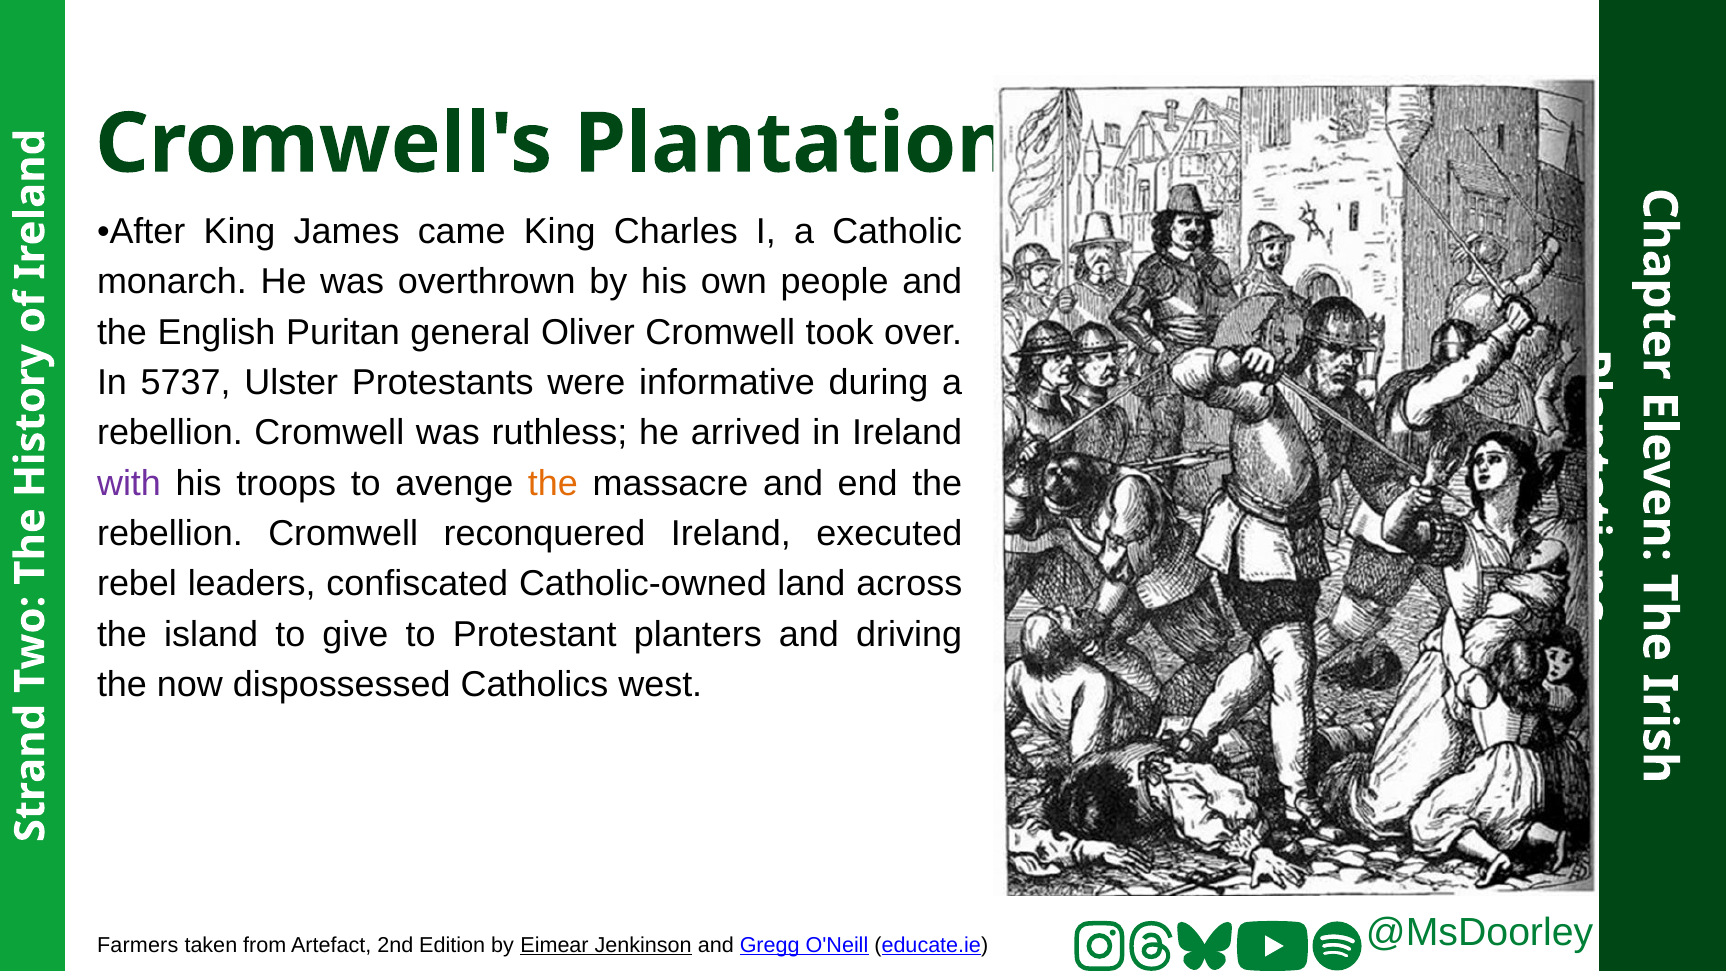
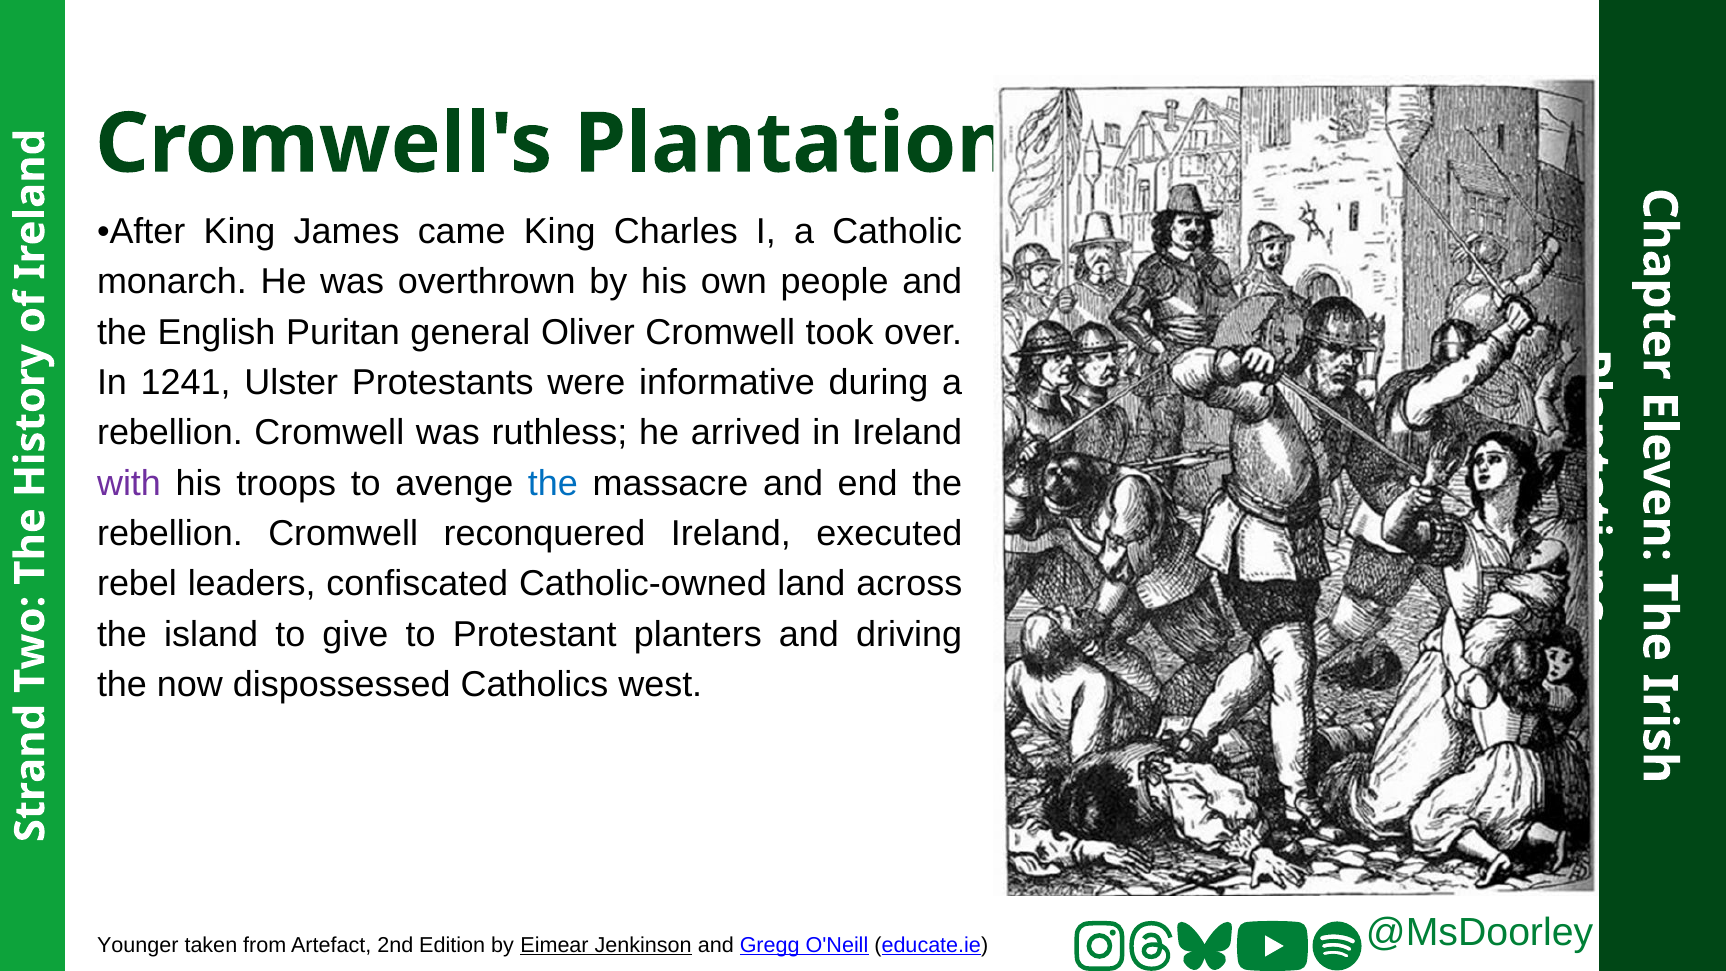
5737: 5737 -> 1241 (186, 382)
the colour: orange -> blue (553, 483)
Farmers: Farmers -> Younger (138, 945)
